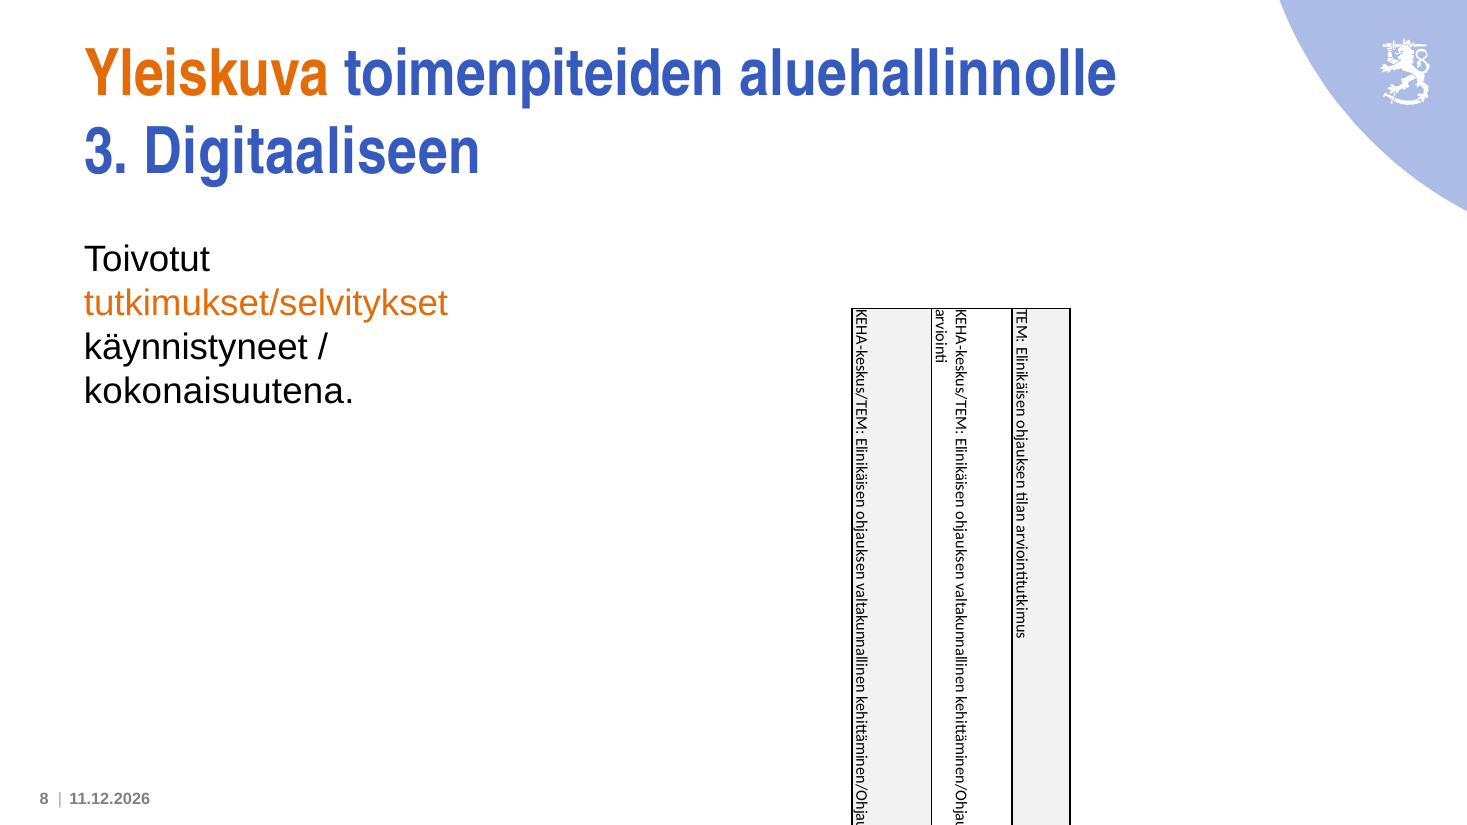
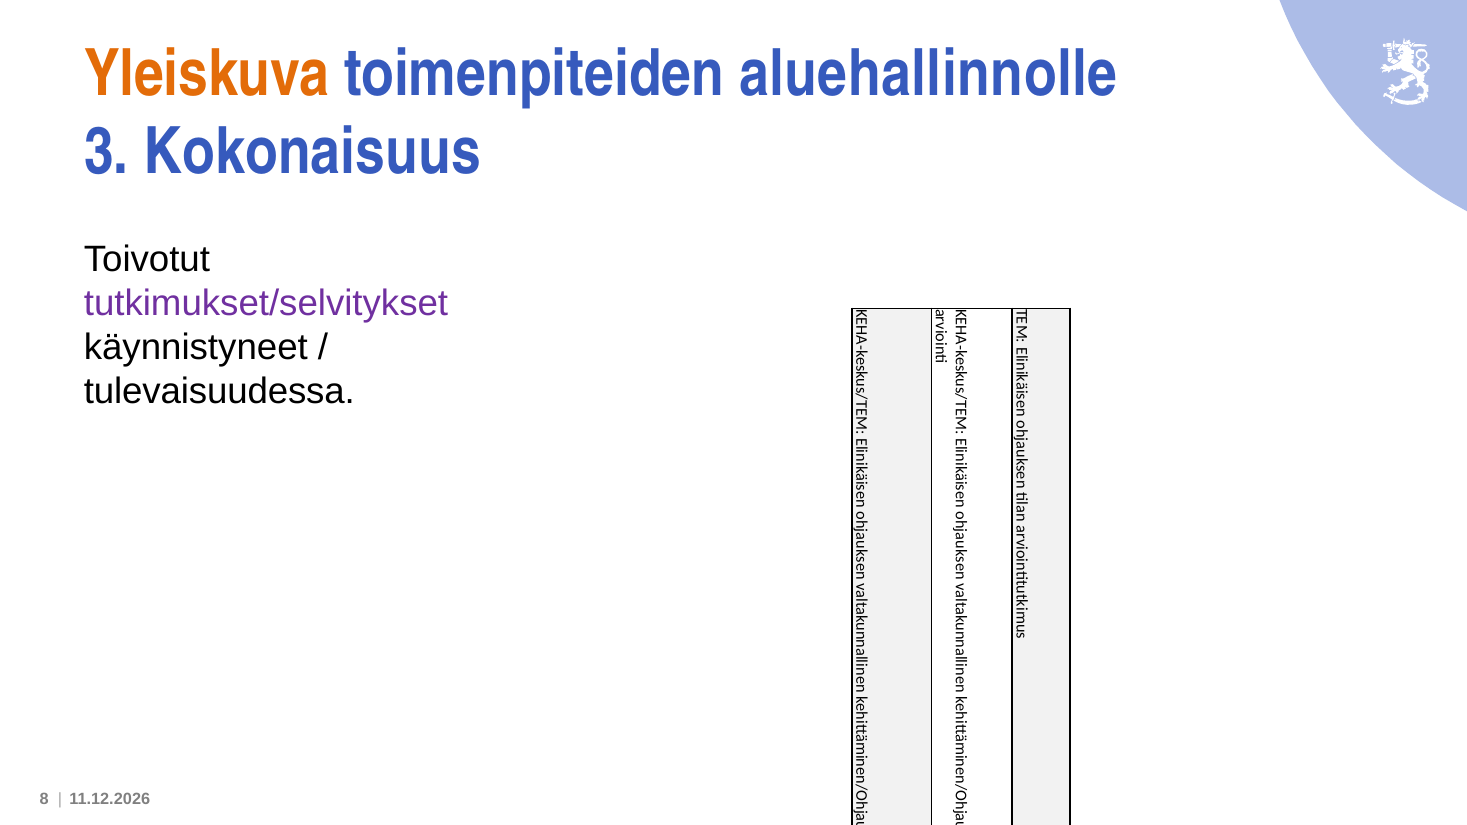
Digitaaliseen: Digitaaliseen -> Kokonaisuus (312, 152)
tutkimukset/selvitykset colour: orange -> purple (266, 303)
kokonaisuutena: kokonaisuutena -> tulevaisuudessa (219, 391)
